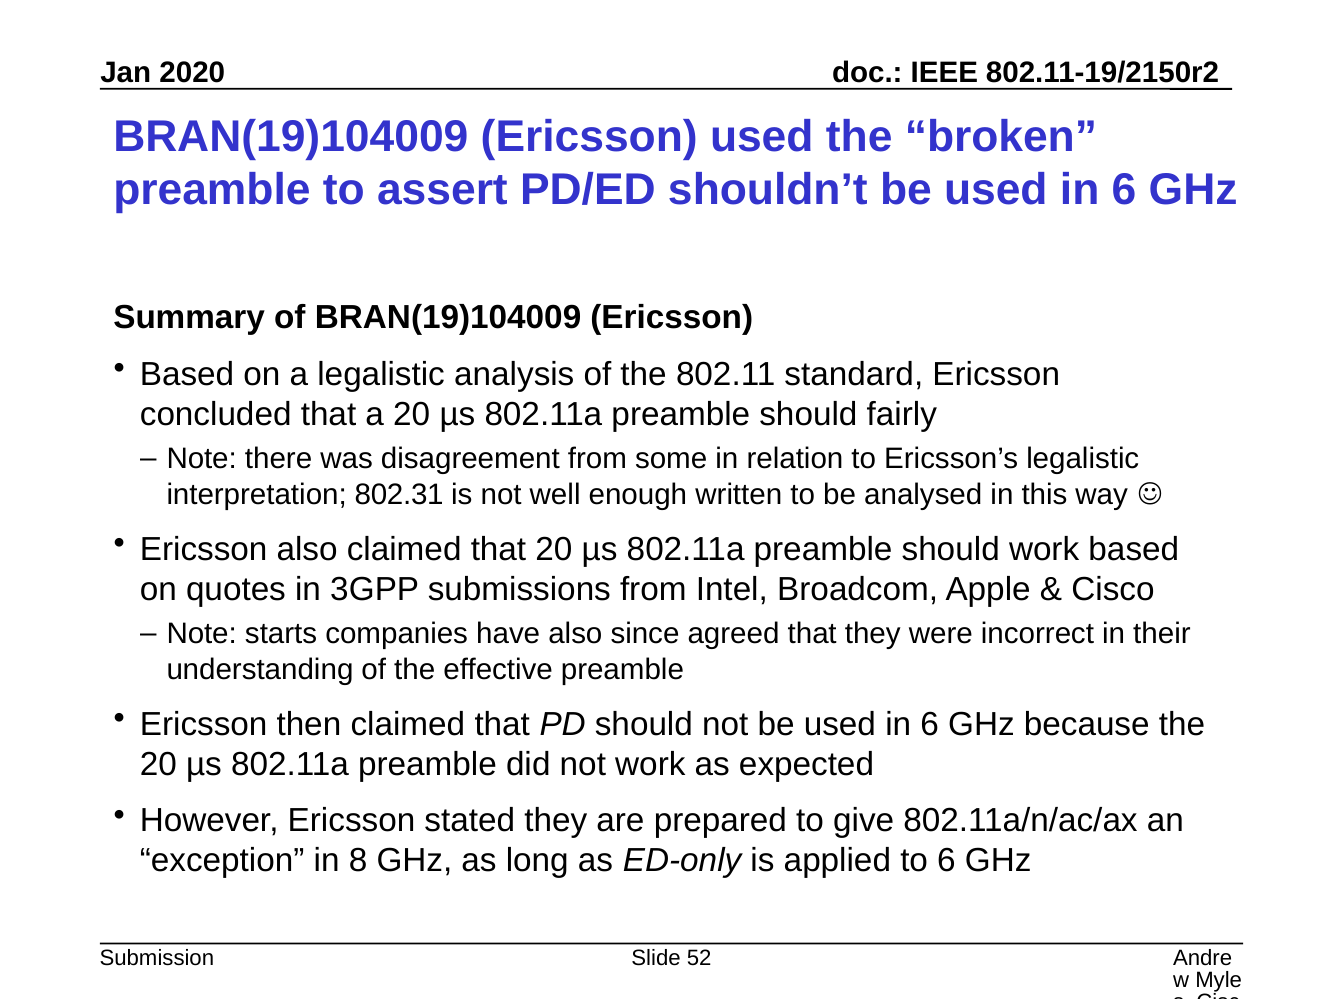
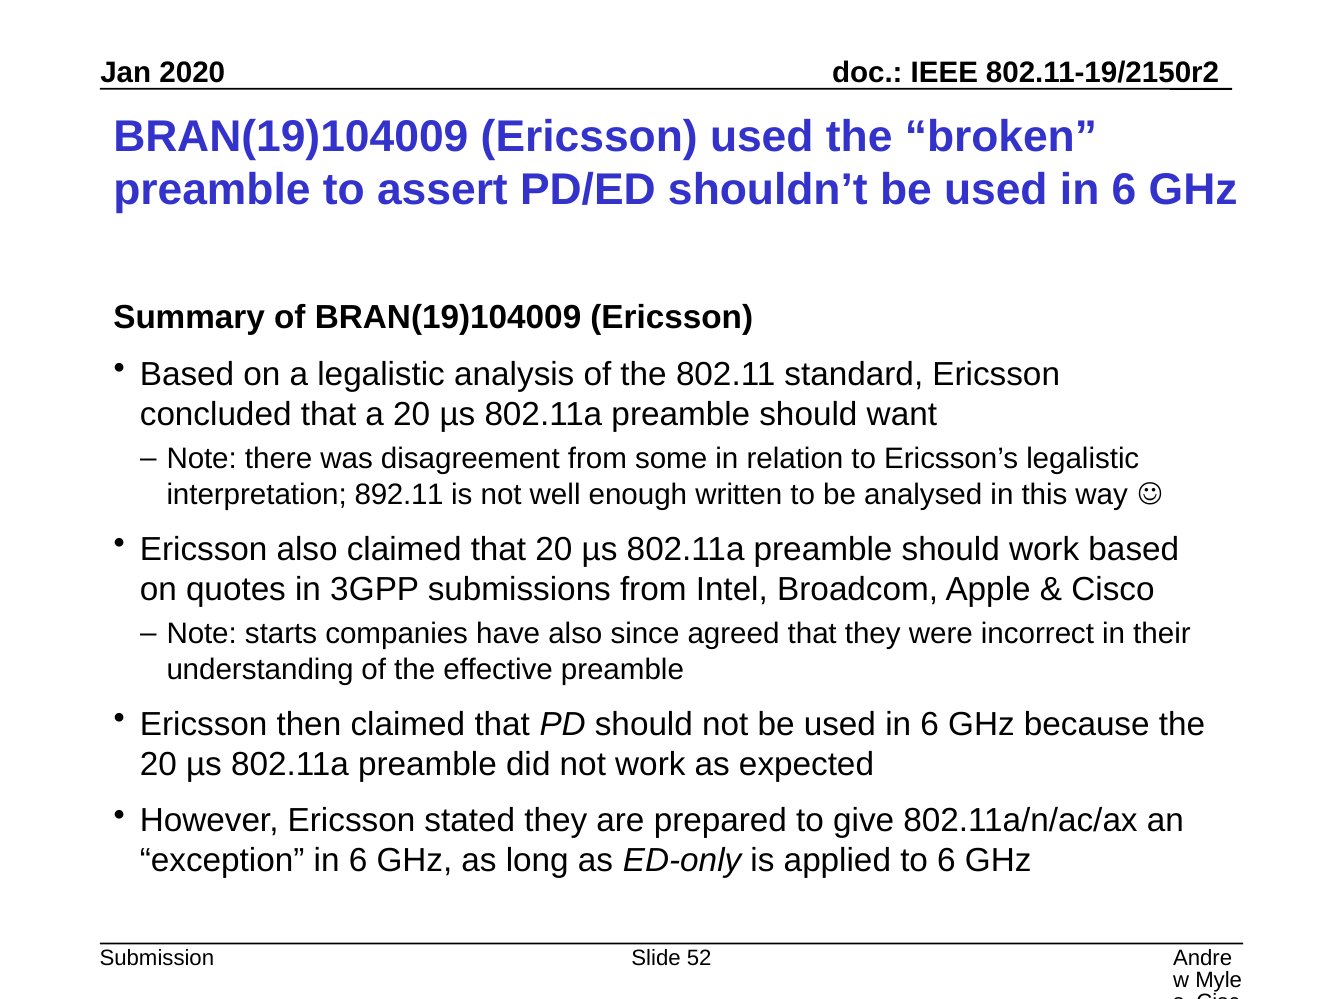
fairly: fairly -> want (902, 414)
802.31: 802.31 -> 892.11 (399, 495)
exception in 8: 8 -> 6 (358, 861)
